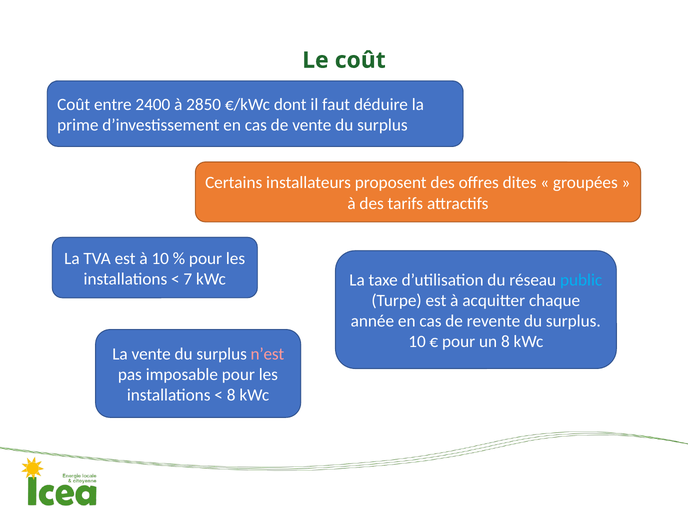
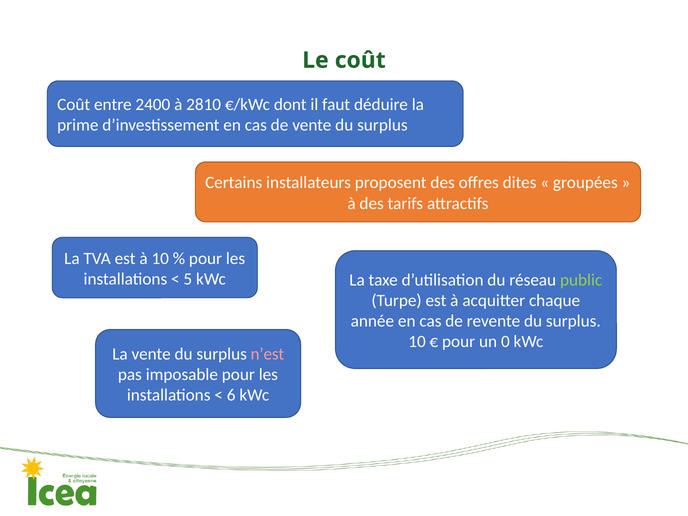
2850: 2850 -> 2810 (204, 105)
7: 7 -> 5 (188, 279)
public colour: light blue -> light green (581, 280)
un 8: 8 -> 0 (505, 342)
8: 8 -> 6 (231, 395)
